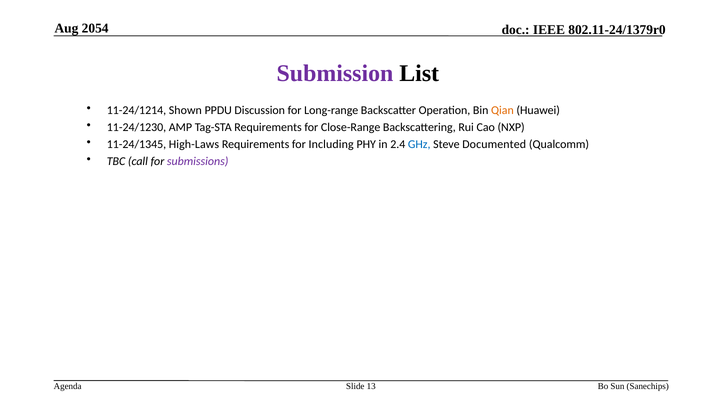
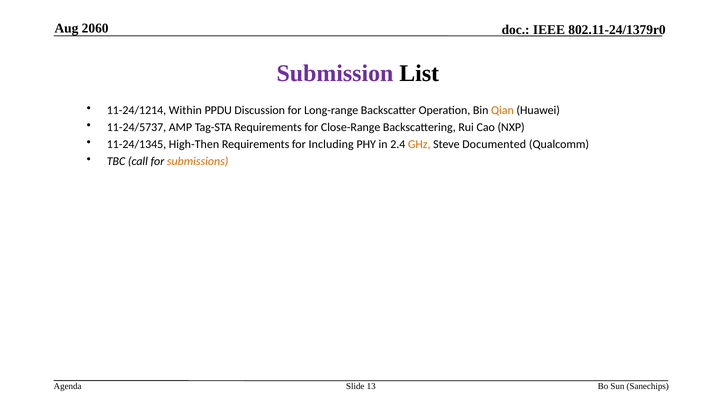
2054: 2054 -> 2060 (95, 28)
Shown: Shown -> Within (185, 110)
11-24/1230: 11-24/1230 -> 11-24/5737 (137, 127)
High-Laws: High-Laws -> High-Then (194, 144)
GHz colour: blue -> orange (419, 144)
submissions colour: purple -> orange (198, 161)
